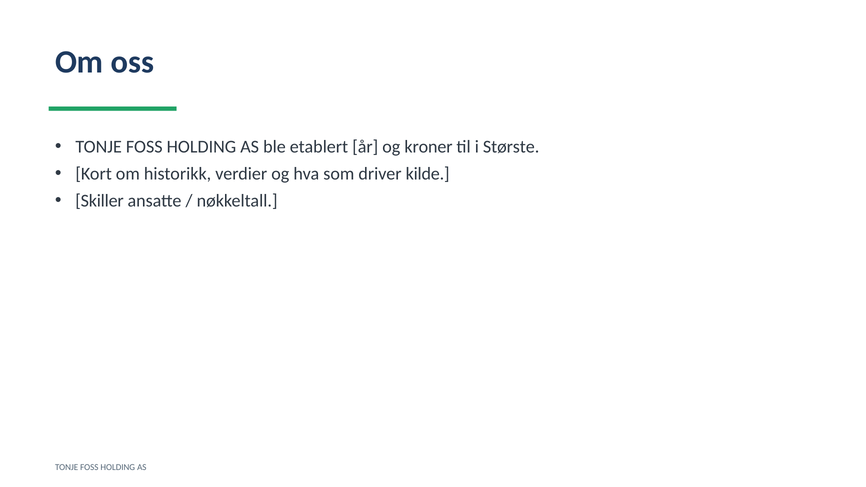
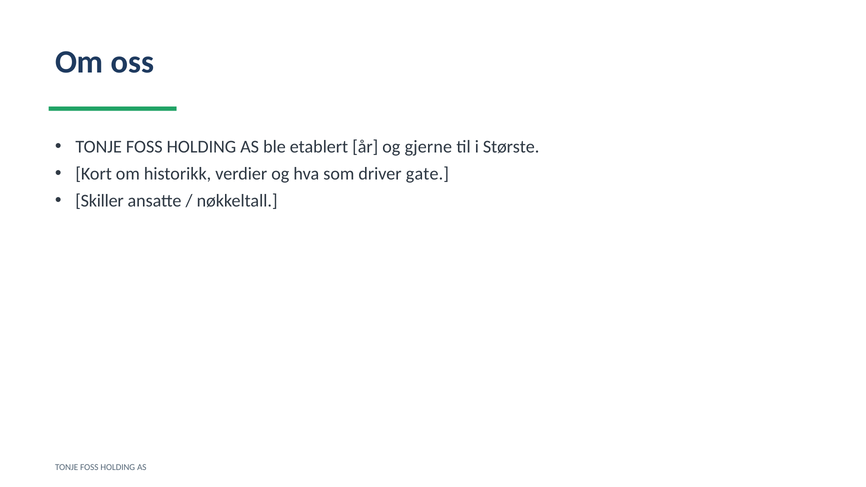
kroner: kroner -> gjerne (428, 147)
kilde: kilde -> gate (427, 174)
